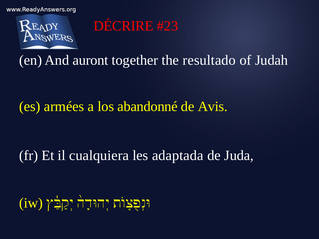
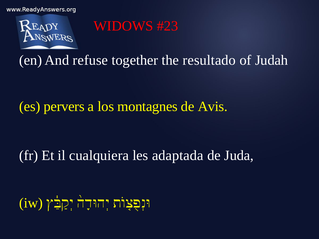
DÉCRIRE: DÉCRIRE -> WIDOWS (123, 26)
auront: auront -> refuse (90, 60)
armées: armées -> pervers (64, 106)
abandonné: abandonné -> montagnes (148, 106)
